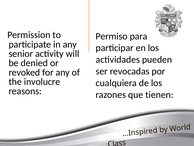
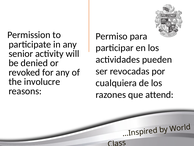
tienen: tienen -> attend (159, 94)
